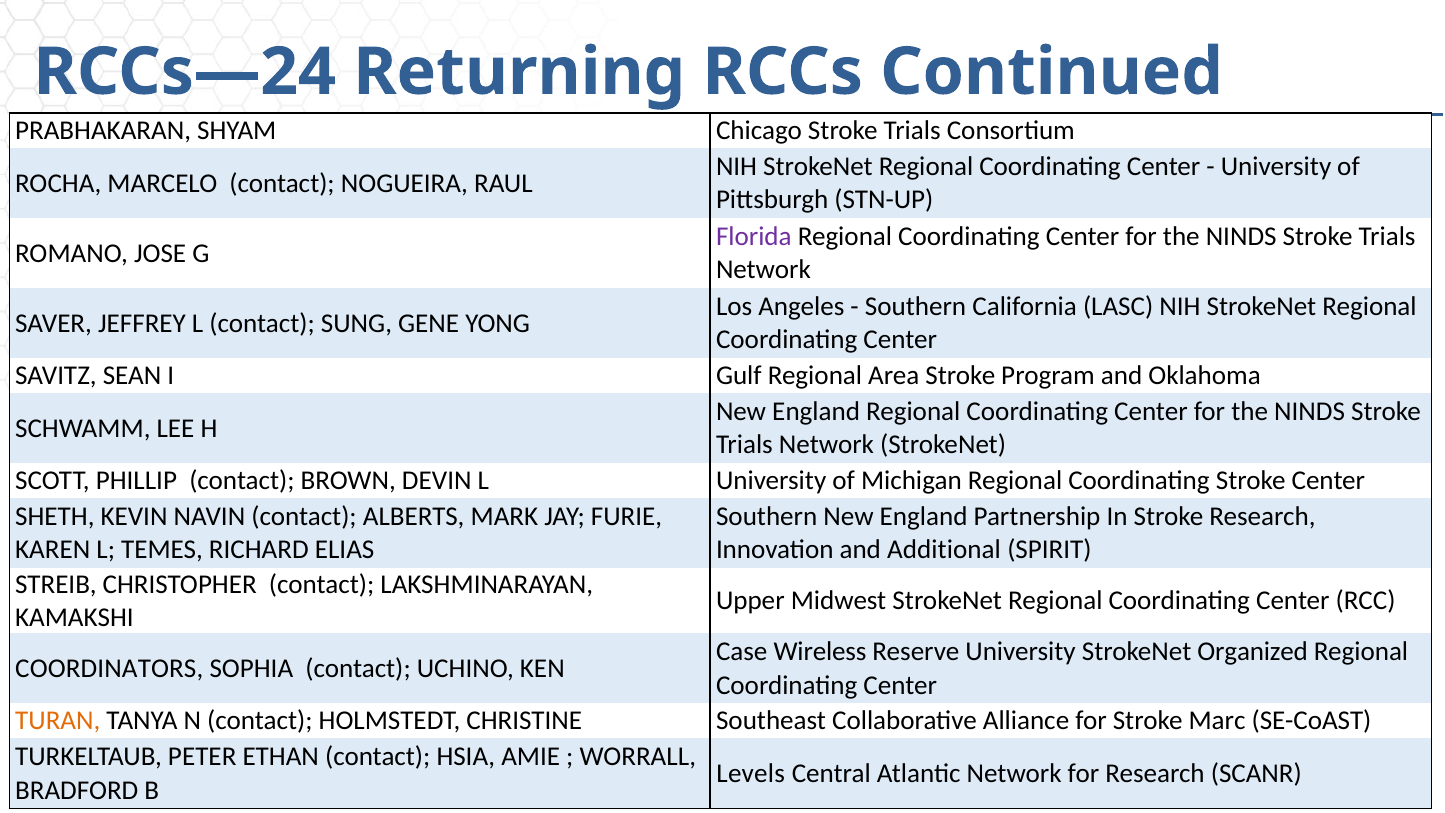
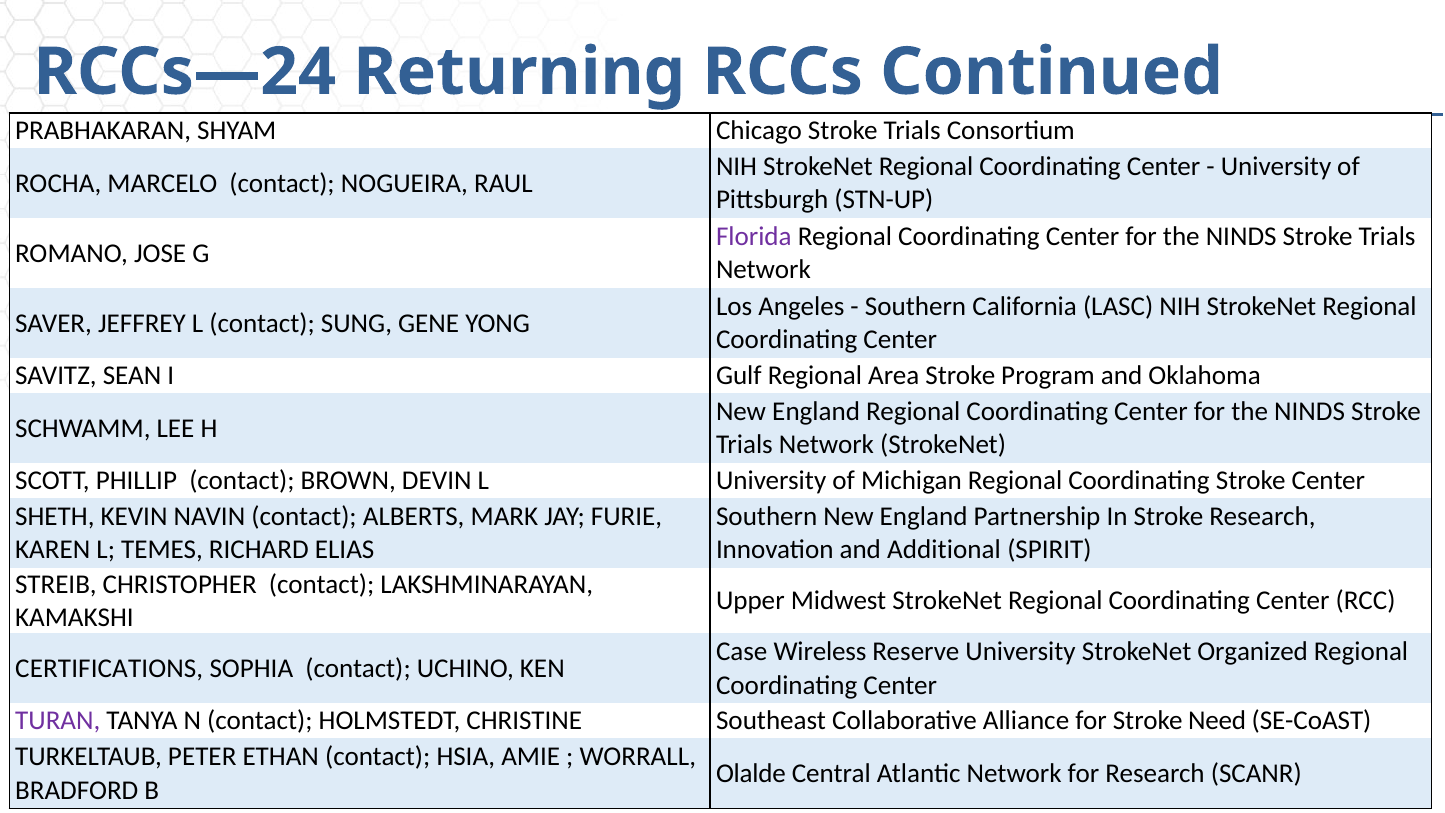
COORDINATORS: COORDINATORS -> CERTIFICATIONS (109, 668)
TURAN colour: orange -> purple (58, 721)
Marc: Marc -> Need (1217, 721)
Levels: Levels -> Olalde (751, 773)
